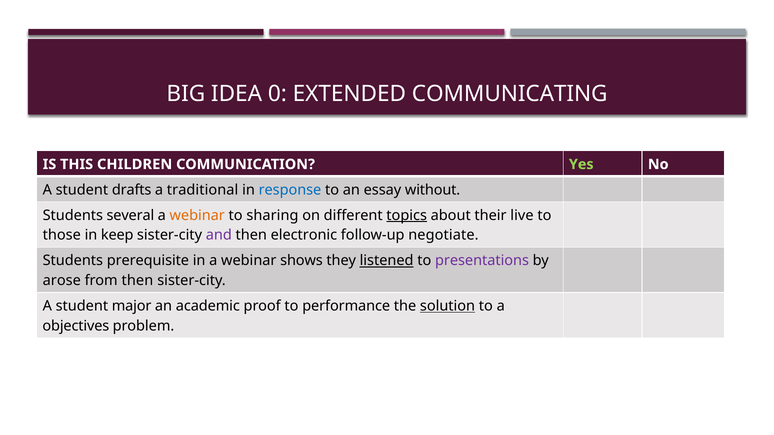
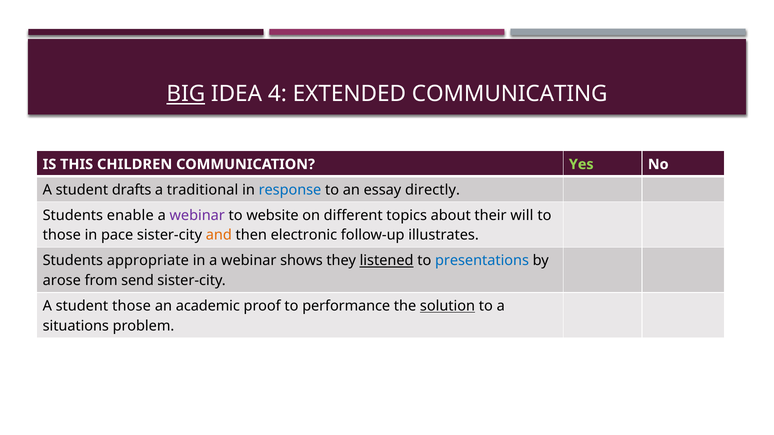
BIG underline: none -> present (186, 94)
0: 0 -> 4 (277, 94)
without: without -> directly (432, 190)
several: several -> enable (130, 216)
webinar colour: orange -> purple (197, 216)
sharing: sharing -> website (273, 216)
topics underline: present -> none (407, 216)
live: live -> will (522, 216)
keep: keep -> pace (117, 235)
and colour: purple -> orange (219, 235)
negotiate: negotiate -> illustrates (444, 235)
prerequisite: prerequisite -> appropriate (148, 261)
presentations colour: purple -> blue (482, 261)
from then: then -> send (138, 281)
student major: major -> those (131, 306)
objectives: objectives -> situations (76, 326)
